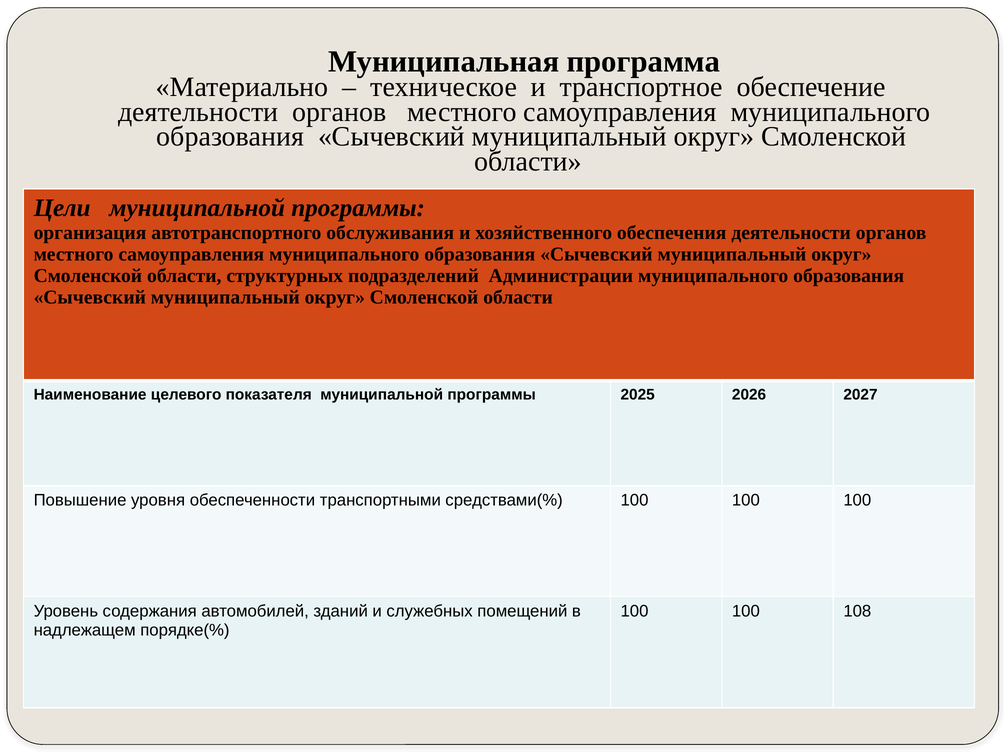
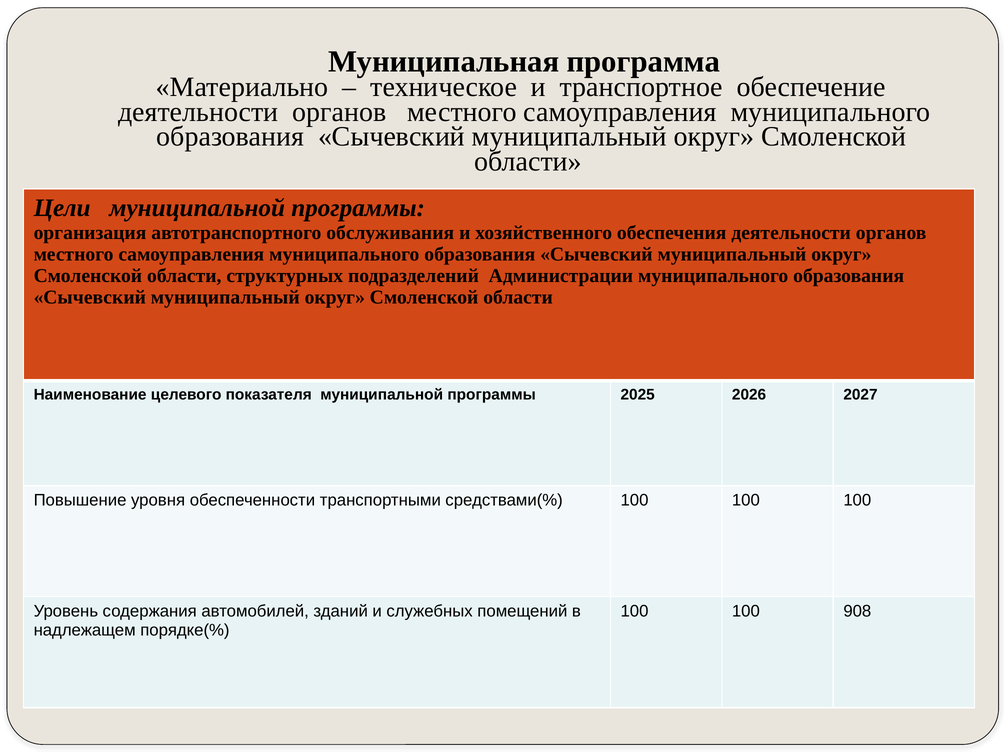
108: 108 -> 908 (857, 611)
